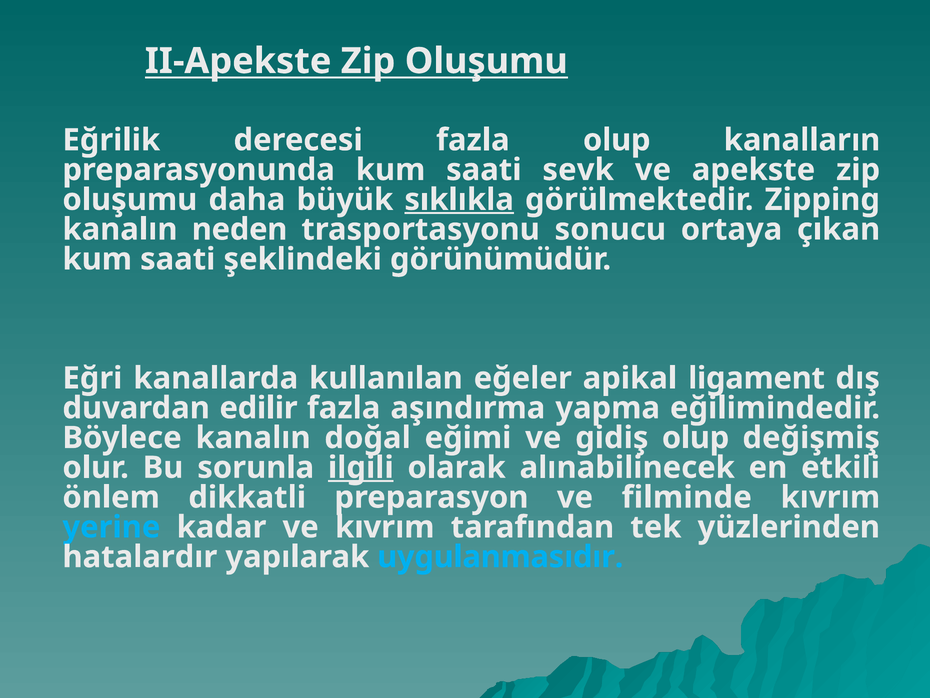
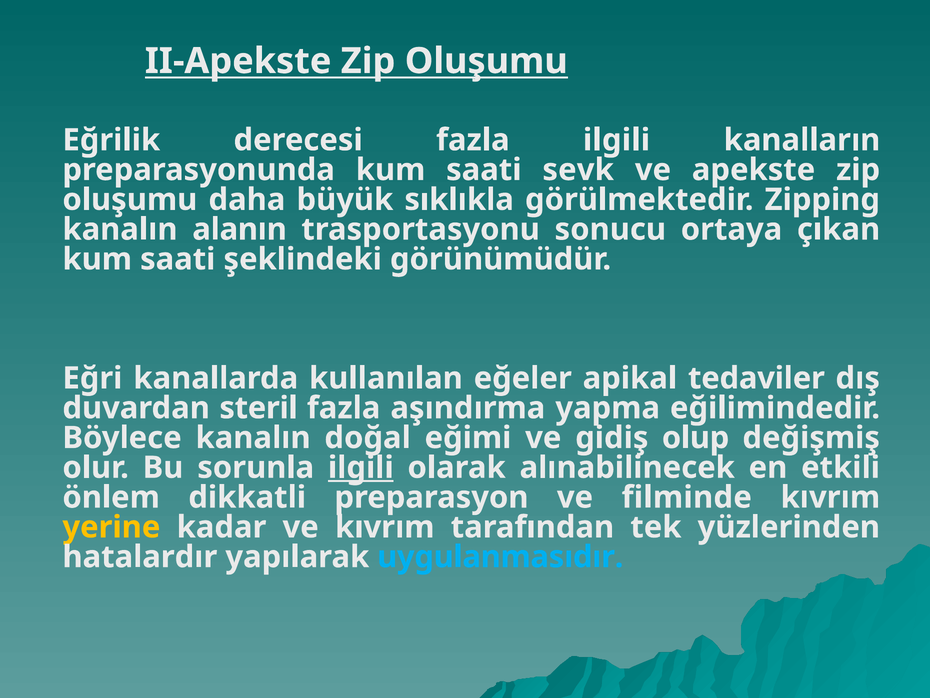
fazla olup: olup -> ilgili (616, 140)
sıklıkla underline: present -> none (459, 199)
neden: neden -> alanın (240, 229)
ligament: ligament -> tedaviler (756, 378)
edilir: edilir -> steril (259, 408)
yerine colour: light blue -> yellow (111, 527)
